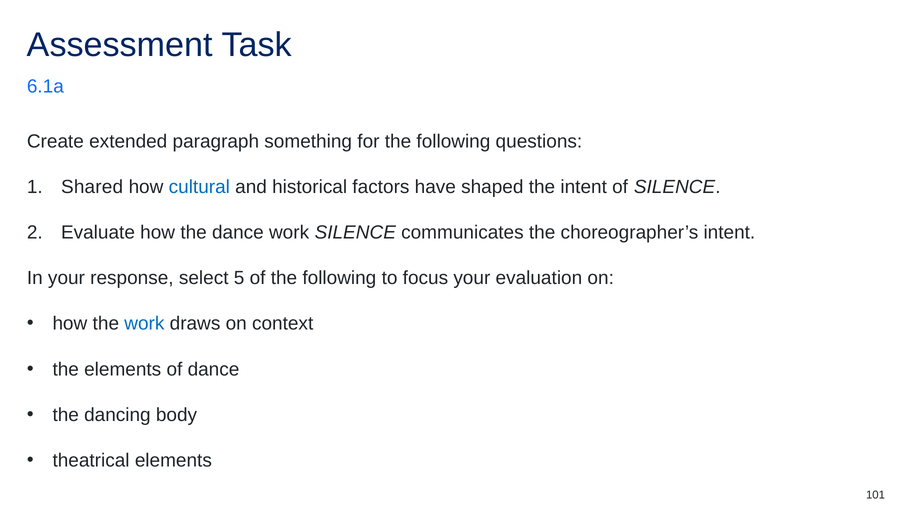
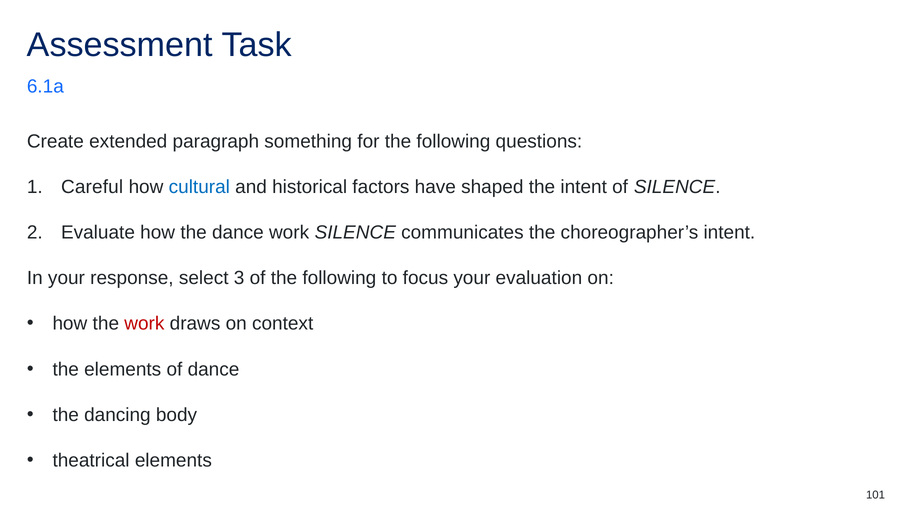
Shared: Shared -> Careful (92, 187)
5: 5 -> 3 (239, 278)
work colour: blue -> red (144, 323)
